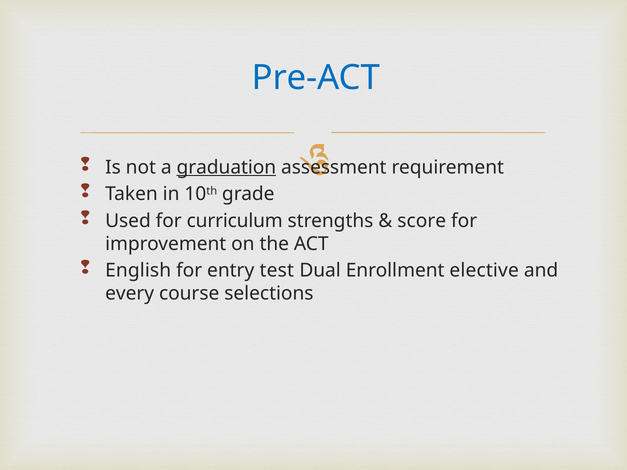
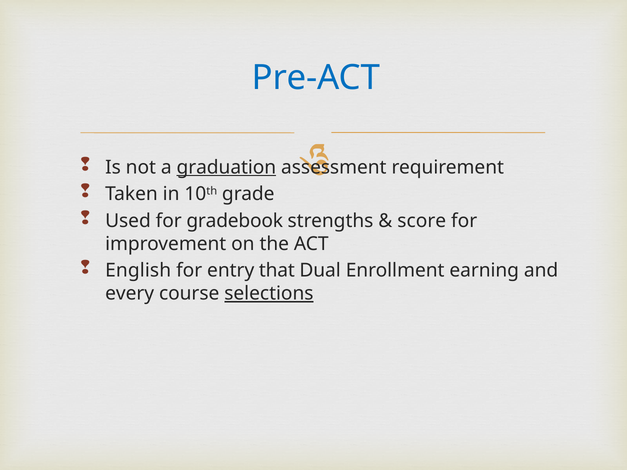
curriculum: curriculum -> gradebook (235, 221)
test: test -> that (277, 271)
elective: elective -> earning (484, 271)
selections underline: none -> present (269, 294)
